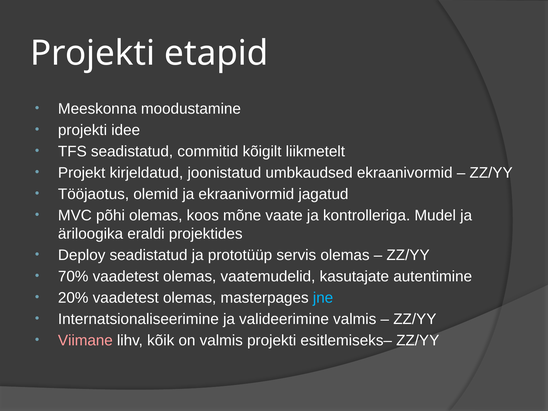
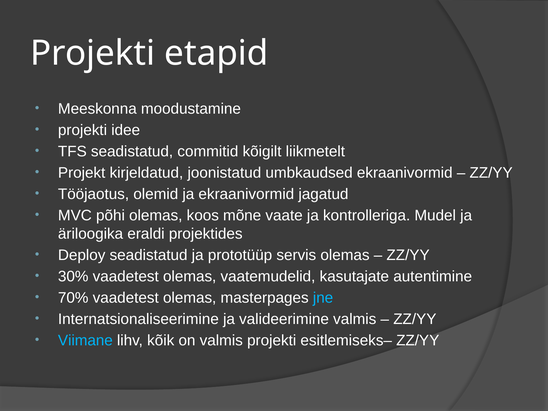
70%: 70% -> 30% (73, 276)
20%: 20% -> 70% (73, 298)
Viimane colour: pink -> light blue (85, 340)
